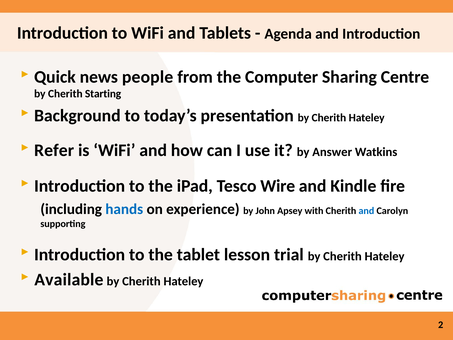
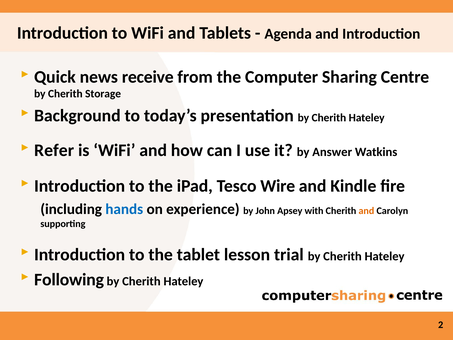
people: people -> receive (148, 77)
Starting: Starting -> Storage (103, 94)
and colour: blue -> orange (366, 211)
Available: Available -> Following (69, 279)
